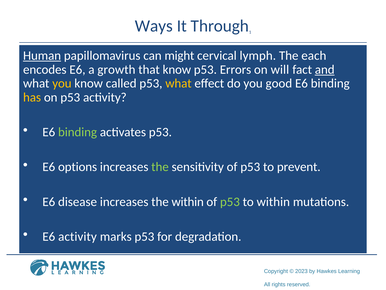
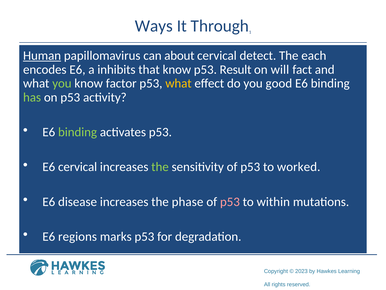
might: might -> about (179, 56)
lymph: lymph -> detect (258, 56)
growth: growth -> inhibits (116, 69)
Errors: Errors -> Result (236, 69)
and underline: present -> none (325, 69)
you colour: yellow -> light green (62, 83)
called: called -> factor (121, 83)
has colour: yellow -> light green (32, 97)
E6 options: options -> cervical (78, 167)
prevent: prevent -> worked (299, 167)
the within: within -> phase (188, 201)
p53 colour: light green -> pink (230, 201)
E6 activity: activity -> regions (78, 236)
